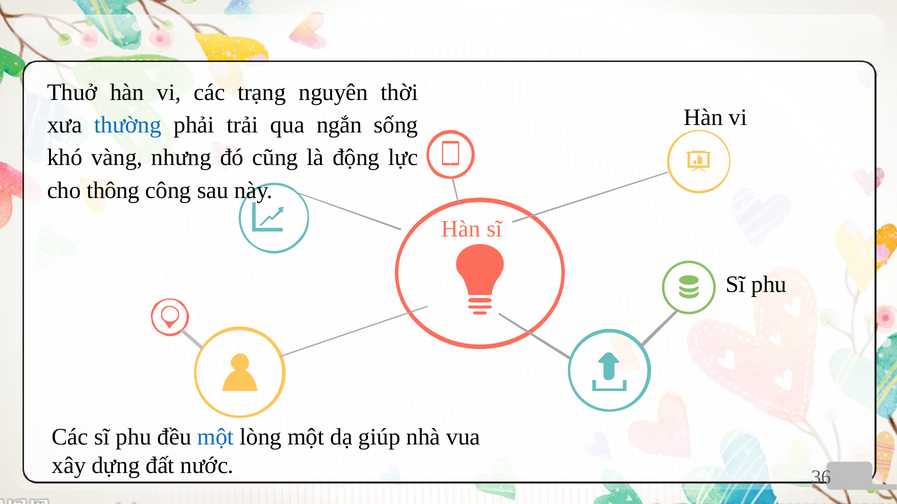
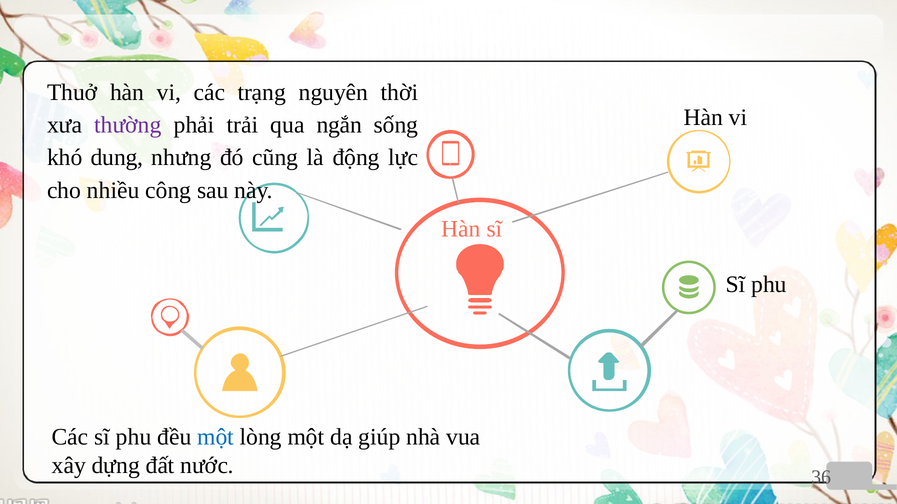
thường colour: blue -> purple (128, 125)
vàng: vàng -> dung (117, 158)
thông: thông -> nhiều (113, 190)
